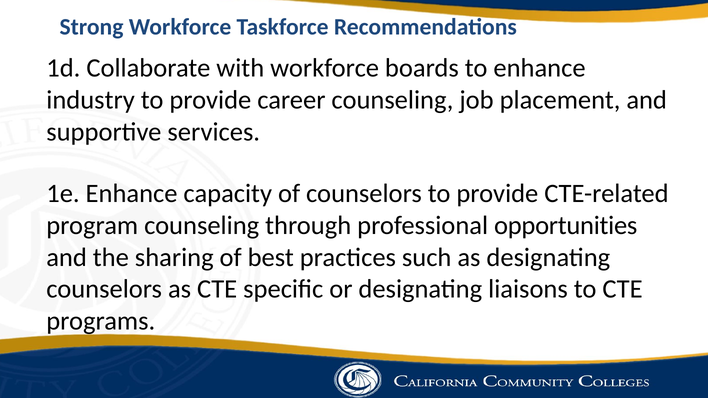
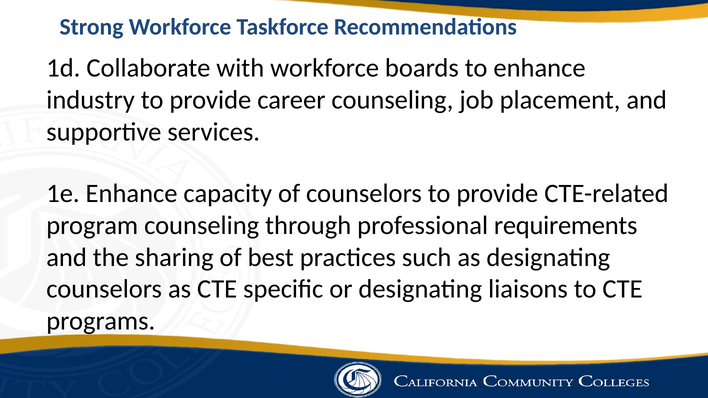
opportunities: opportunities -> requirements (566, 226)
